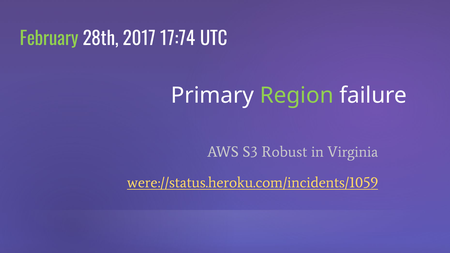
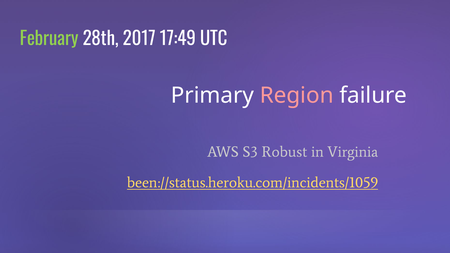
17:74: 17:74 -> 17:49 (178, 39)
Region colour: light green -> pink (297, 95)
were://status.heroku.com/incidents/1059: were://status.heroku.com/incidents/1059 -> been://status.heroku.com/incidents/1059 (253, 183)
